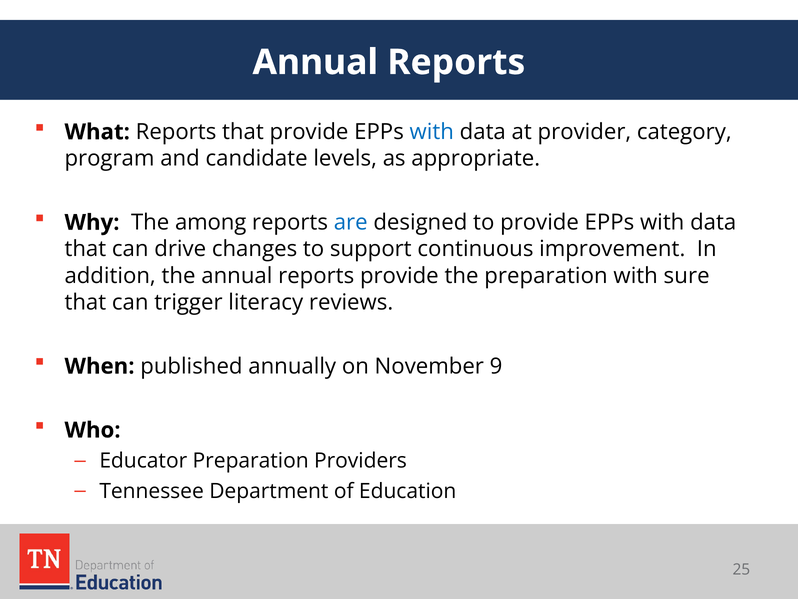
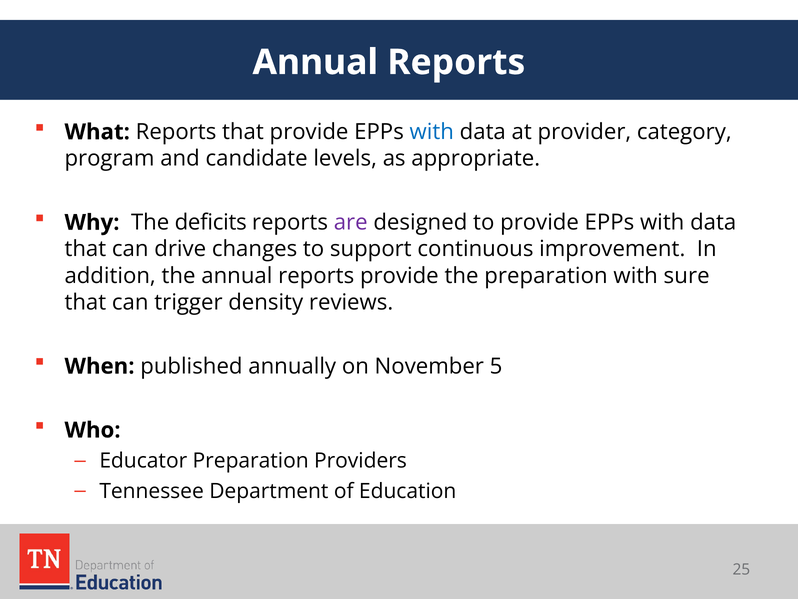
among: among -> deficits (211, 222)
are colour: blue -> purple (351, 222)
literacy: literacy -> density (266, 302)
9: 9 -> 5 (496, 366)
